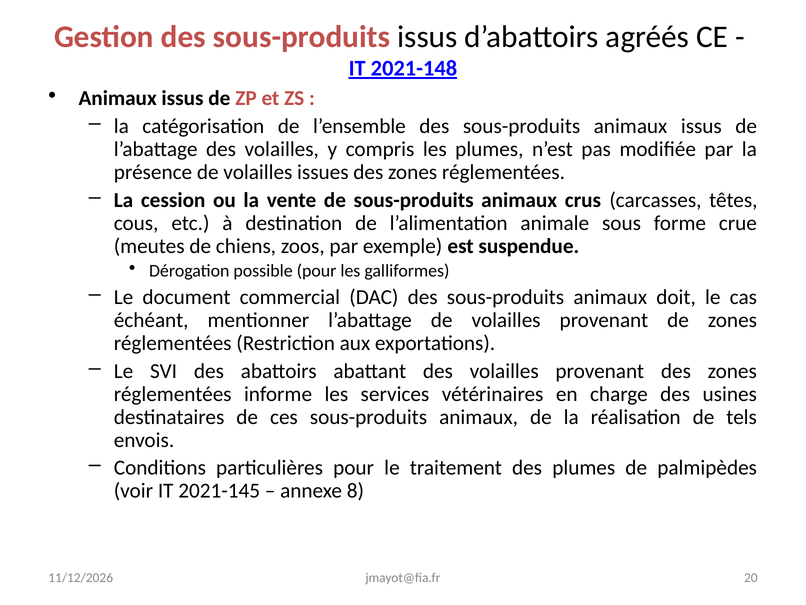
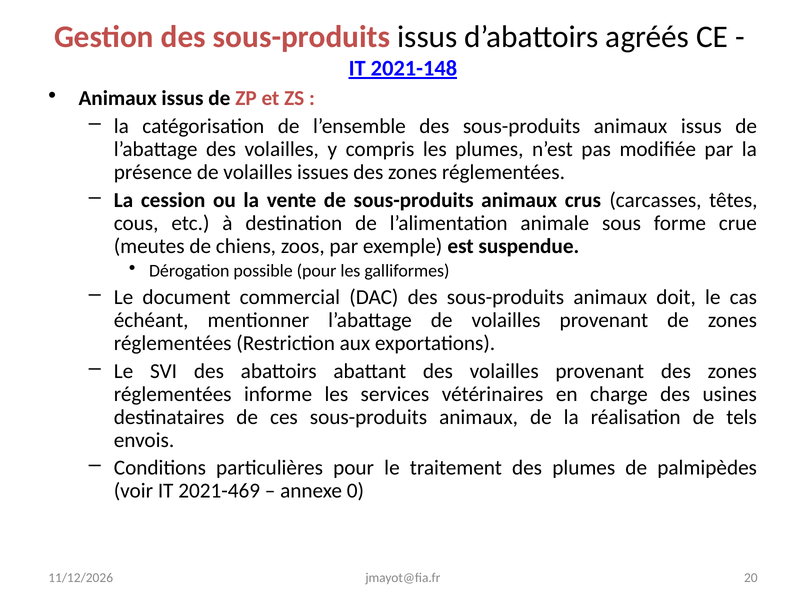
2021-145: 2021-145 -> 2021-469 (219, 490)
8: 8 -> 0 (355, 490)
